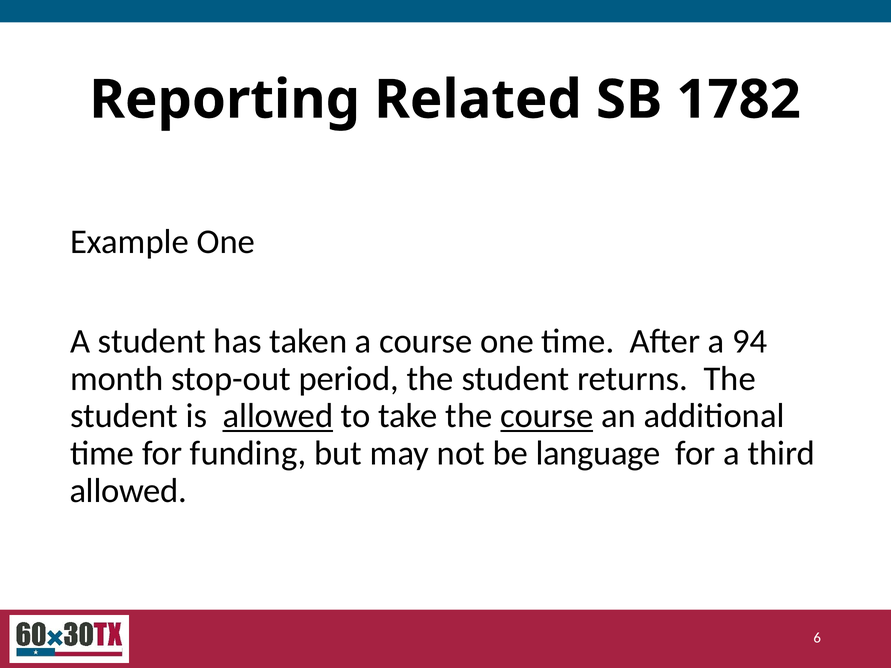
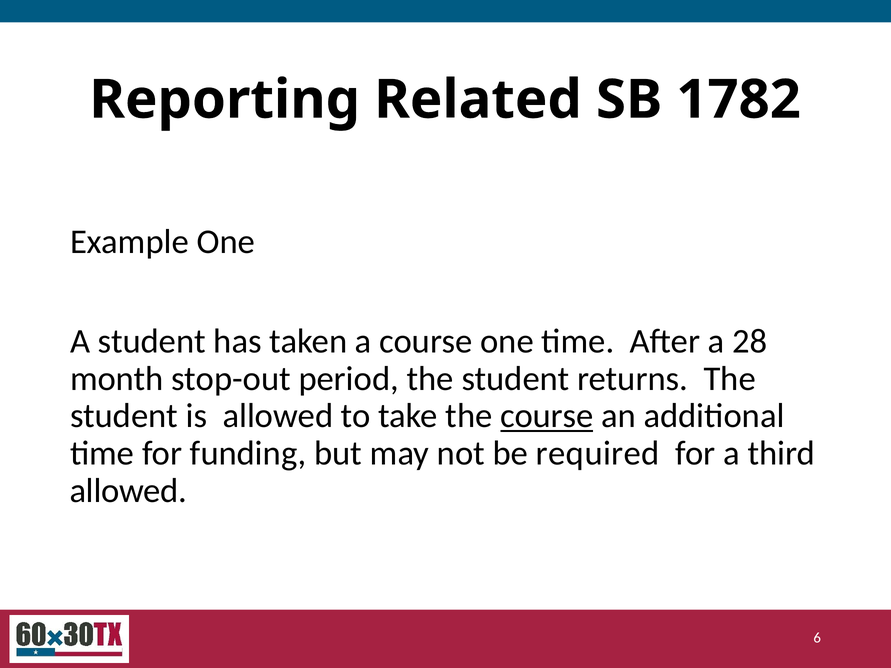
94: 94 -> 28 (750, 341)
allowed underline: present -> none (278, 416)
language: language -> required (598, 454)
